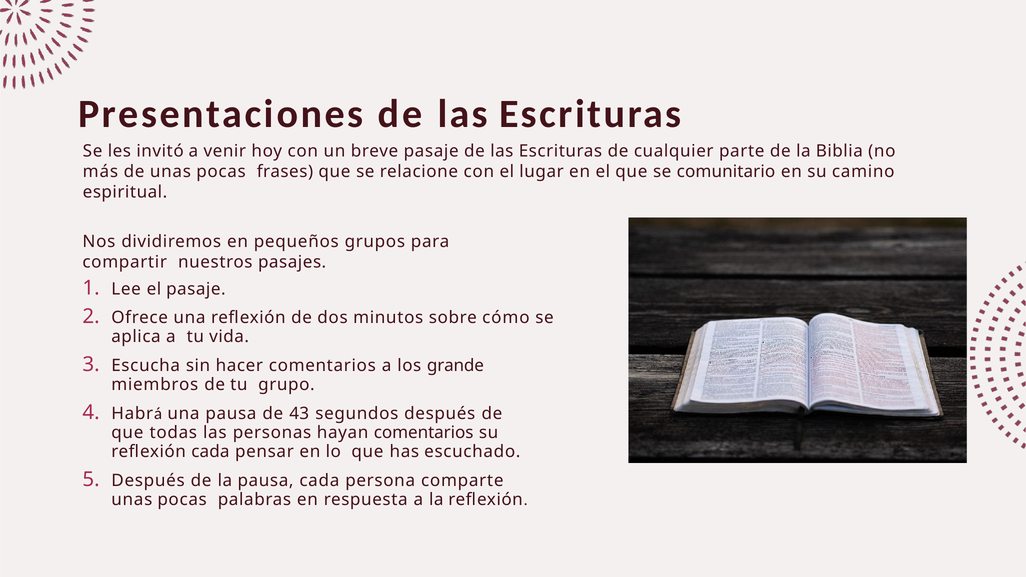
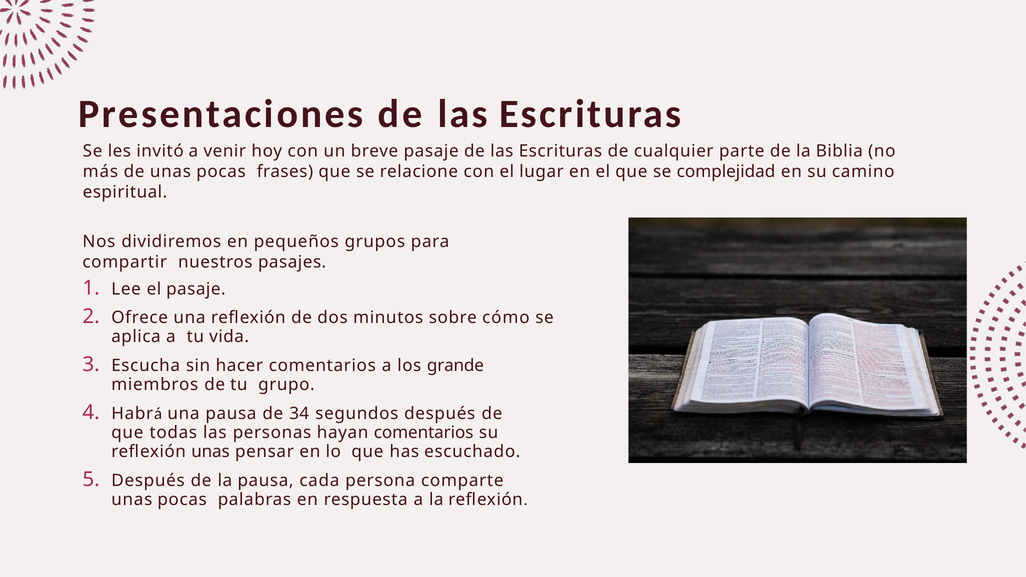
comunitario: comunitario -> complejidad (726, 171)
43: 43 -> 34 (299, 413)
reflexión cada: cada -> unas (211, 452)
